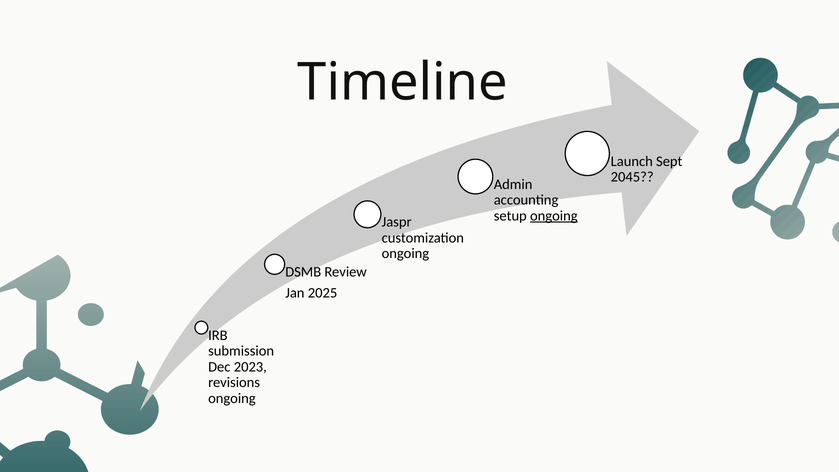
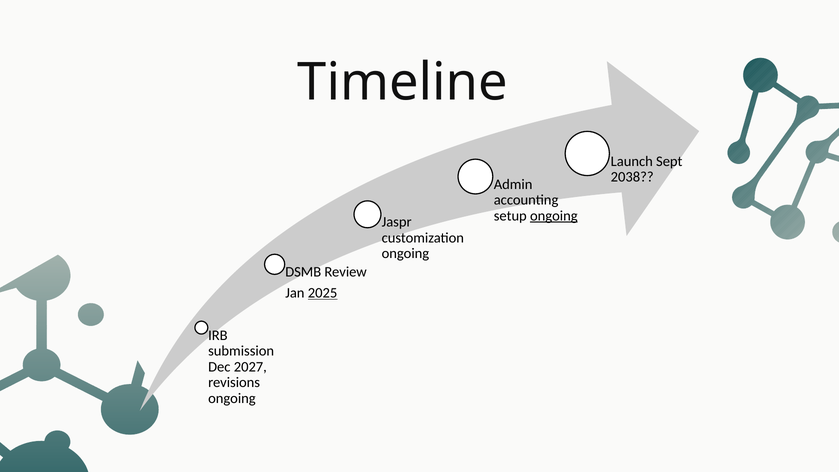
2045: 2045 -> 2038 (632, 177)
2025 underline: none -> present (323, 293)
2023: 2023 -> 2027 (250, 367)
